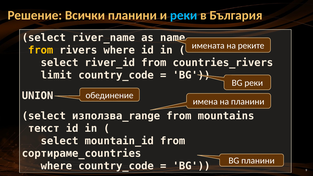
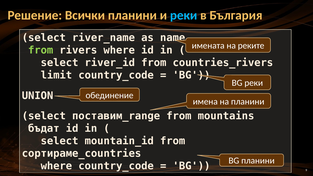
from colour: yellow -> light green (41, 50)
използва_range: използва_range -> поставим_range (116, 116)
текст: текст -> бъдат (44, 129)
